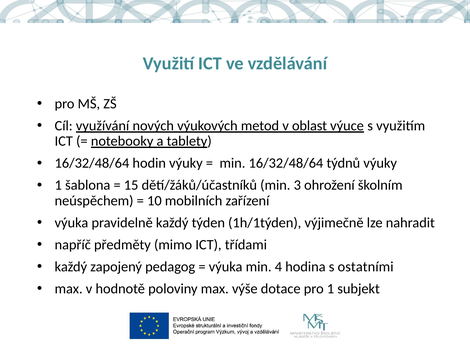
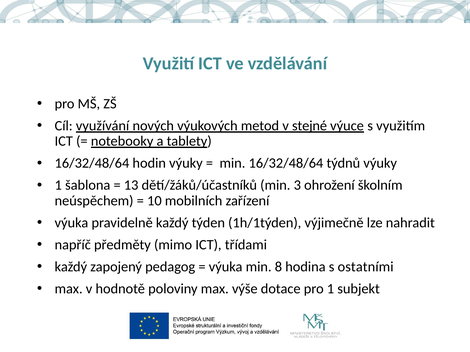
oblast: oblast -> stejné (310, 126)
15: 15 -> 13 (131, 185)
4: 4 -> 8 (278, 267)
